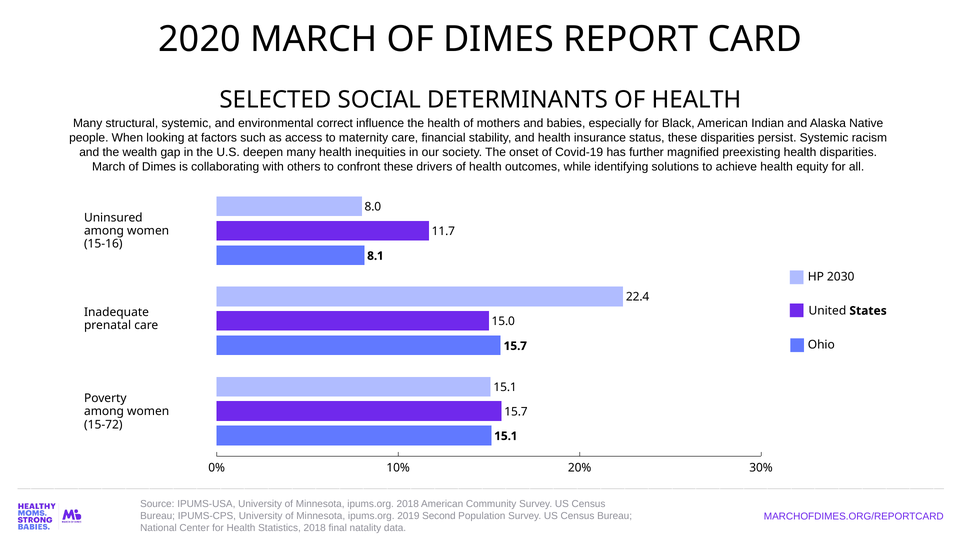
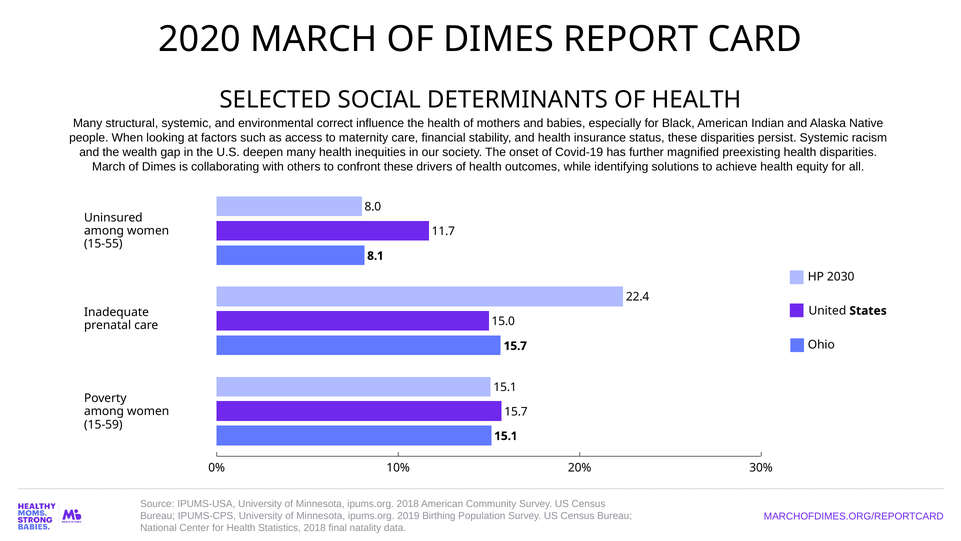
15-16: 15-16 -> 15-55 (103, 244)
15-72: 15-72 -> 15-59 (103, 424)
Second: Second -> Birthing (439, 515)
